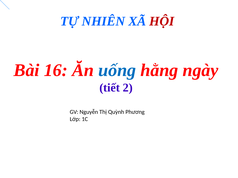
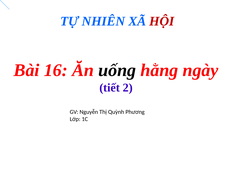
uống colour: blue -> black (117, 70)
